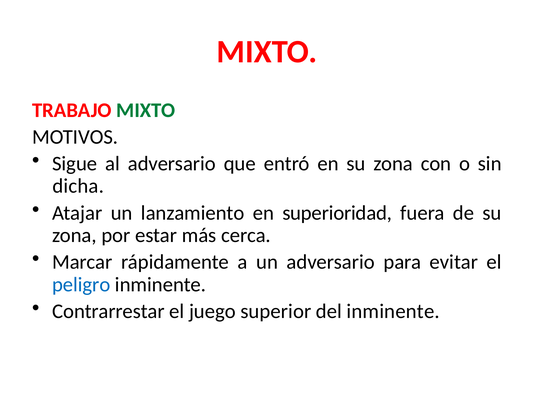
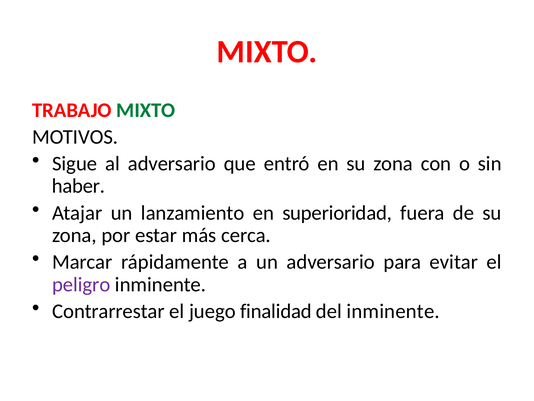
dicha: dicha -> haber (78, 186)
peligro colour: blue -> purple (81, 284)
superior: superior -> finalidad (276, 311)
